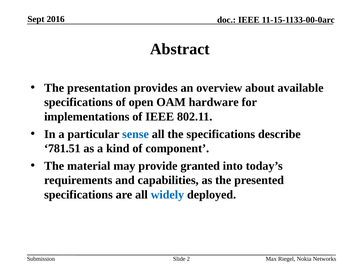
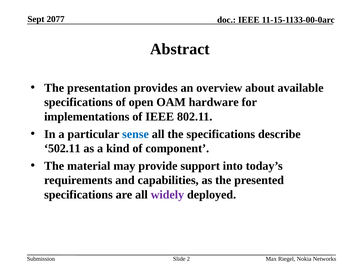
2016: 2016 -> 2077 (56, 19)
781.51: 781.51 -> 502.11 (62, 148)
granted: granted -> support (200, 166)
widely colour: blue -> purple (167, 195)
